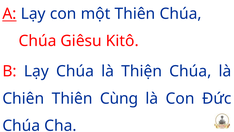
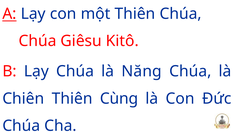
Thiện: Thiện -> Năng (142, 71)
